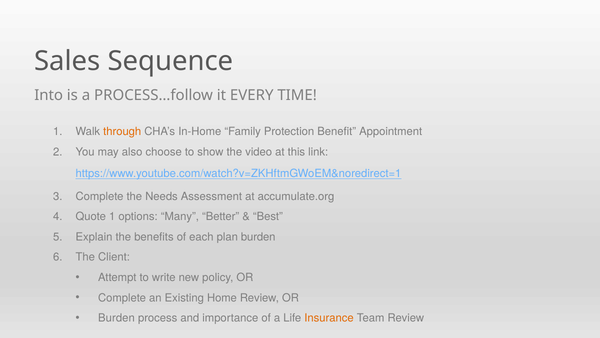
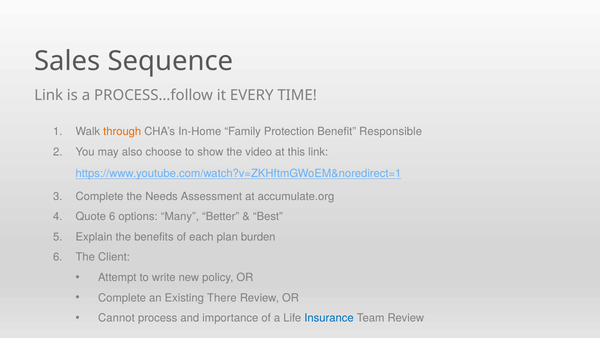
Into: Into -> Link (49, 95)
Appointment: Appointment -> Responsible (391, 131)
Quote 1: 1 -> 6 (112, 216)
Home: Home -> There (222, 297)
Burden: Burden -> Cannot (116, 318)
Insurance colour: orange -> blue (329, 318)
